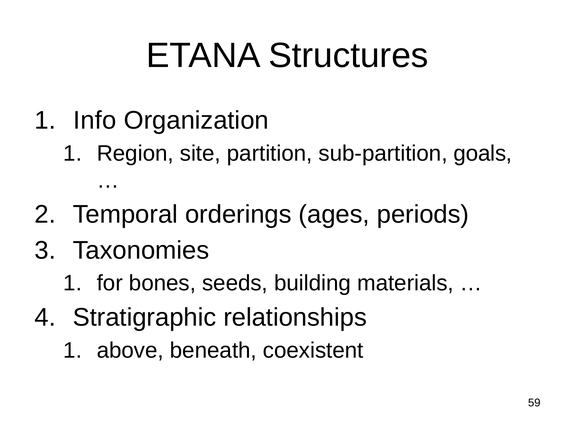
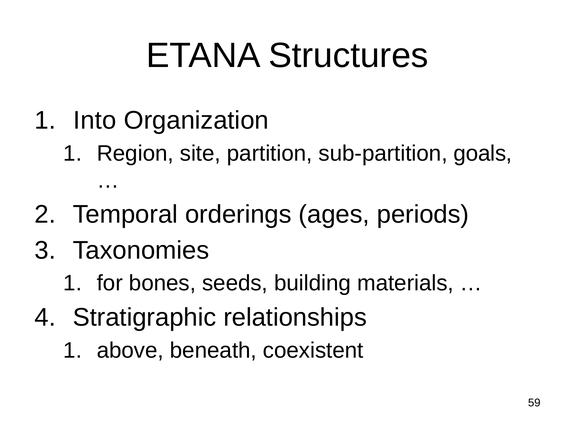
Info: Info -> Into (95, 121)
